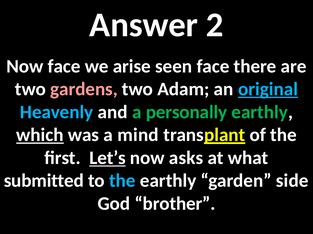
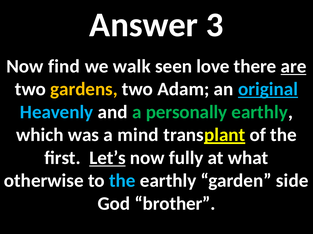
2: 2 -> 3 (215, 25)
Now face: face -> find (64, 67)
arise: arise -> walk (132, 67)
seen face: face -> love (213, 67)
are underline: none -> present (294, 67)
gardens colour: pink -> yellow (84, 89)
which underline: present -> none (40, 135)
asks: asks -> fully (186, 158)
submitted: submitted -> otherwise (44, 181)
